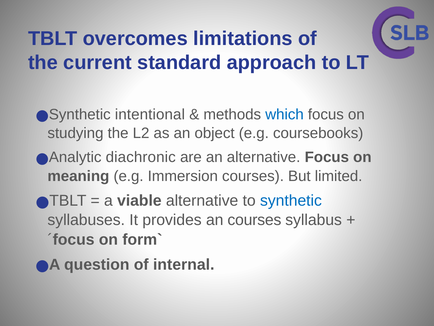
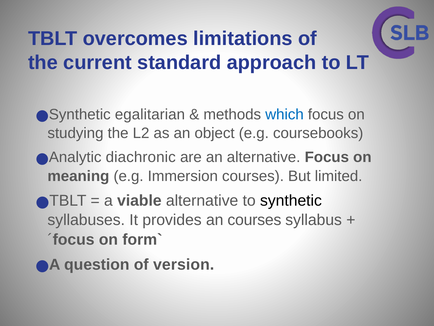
intentional: intentional -> egalitarian (150, 114)
synthetic colour: blue -> black (291, 200)
internal: internal -> version (184, 264)
